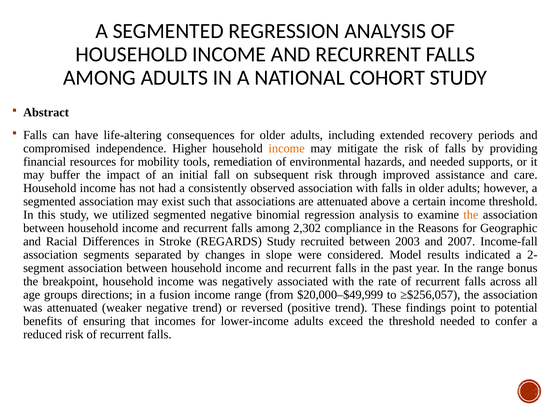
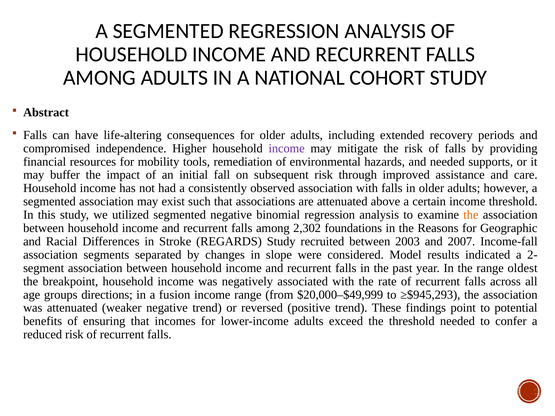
income colour: orange -> purple (287, 148)
compliance: compliance -> foundations (353, 228)
bonus: bonus -> oldest (523, 268)
≥$256,057: ≥$256,057 -> ≥$945,293 (430, 295)
